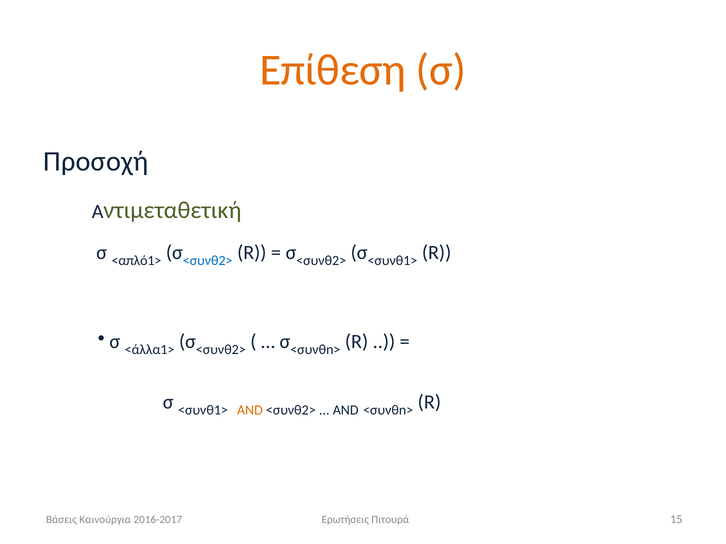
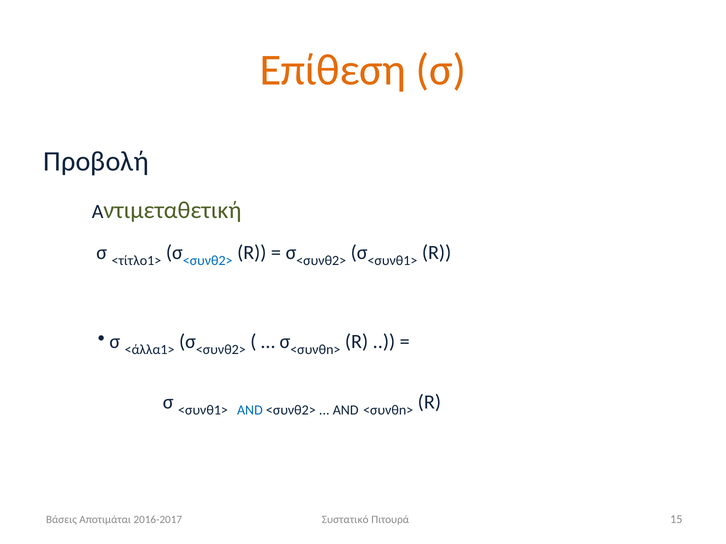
Προσοχή: Προσοχή -> Προβολή (96, 162)
<απλό1>: <απλό1> -> <τίτλο1> (136, 261)
AND colour: orange -> blue (250, 410)
Καινούργια: Καινούργια -> Αποτιμάται (105, 520)
Ερωτήσεις: Ερωτήσεις -> Συστατικό (345, 520)
